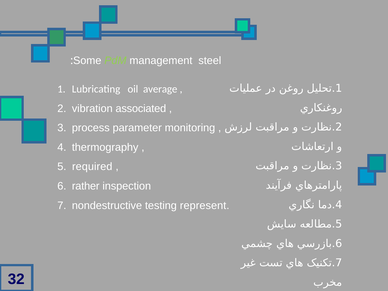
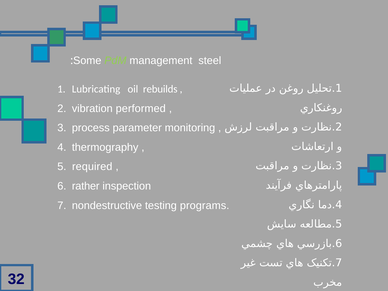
average: average -> rebuilds (160, 89)
associated: associated -> performed (141, 108)
represent: represent -> programs (205, 205)
